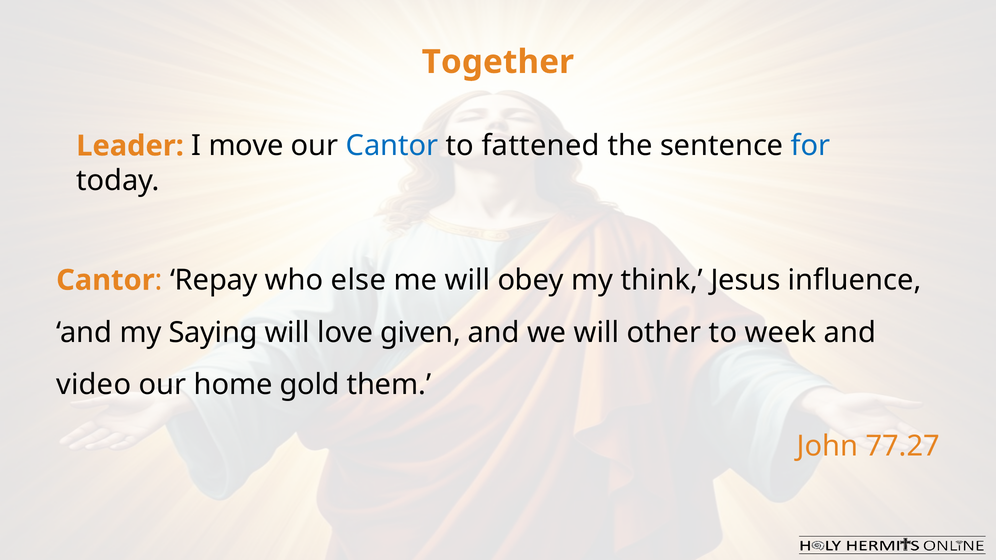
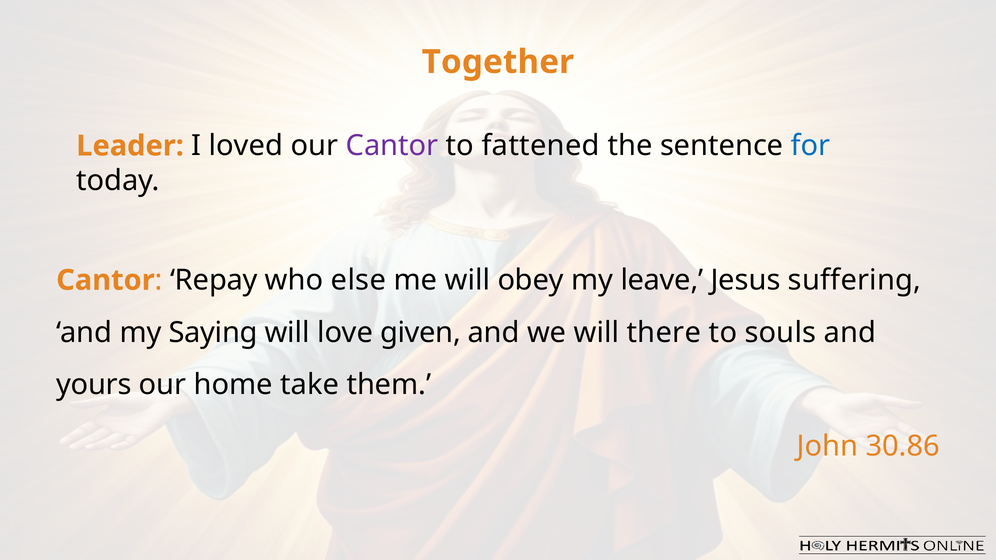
move: move -> loved (246, 146)
Cantor colour: blue -> purple (392, 146)
think: think -> leave (662, 280)
influence: influence -> suffering (855, 280)
other: other -> there (664, 333)
week: week -> souls (780, 333)
video: video -> yours (94, 385)
gold: gold -> take (310, 385)
77.27: 77.27 -> 30.86 (903, 447)
